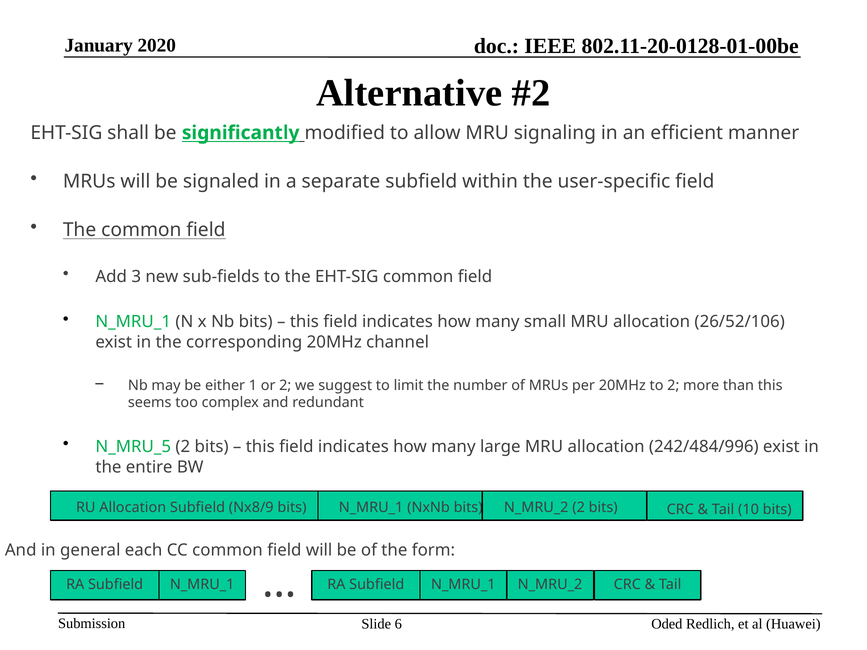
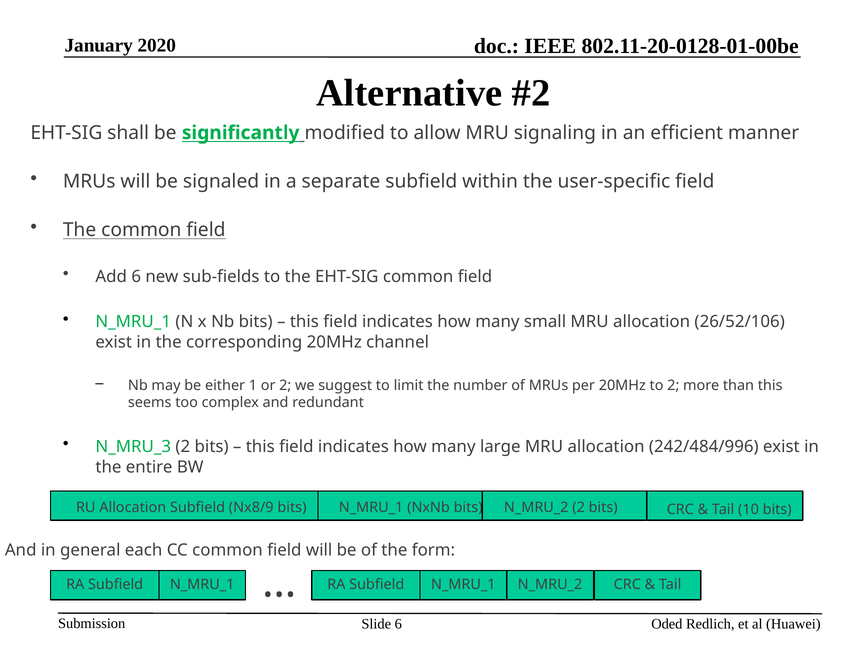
Add 3: 3 -> 6 (136, 277)
N_MRU_5: N_MRU_5 -> N_MRU_3 (133, 447)
